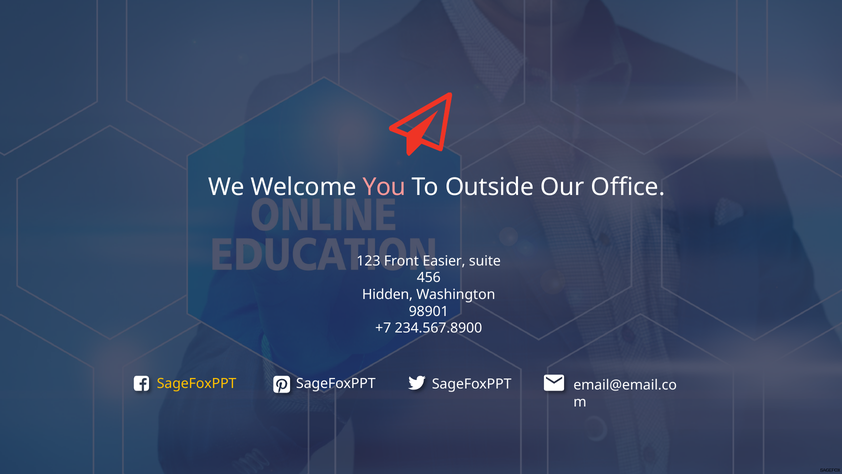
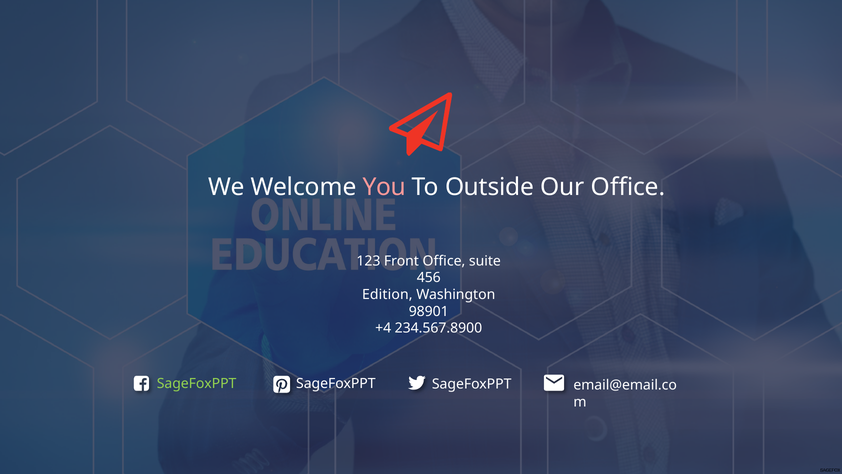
Front Easier: Easier -> Office (444, 261)
Hidden: Hidden -> Edition (387, 294)
+7: +7 -> +4 (383, 328)
SageFoxPPT colour: yellow -> light green (197, 383)
